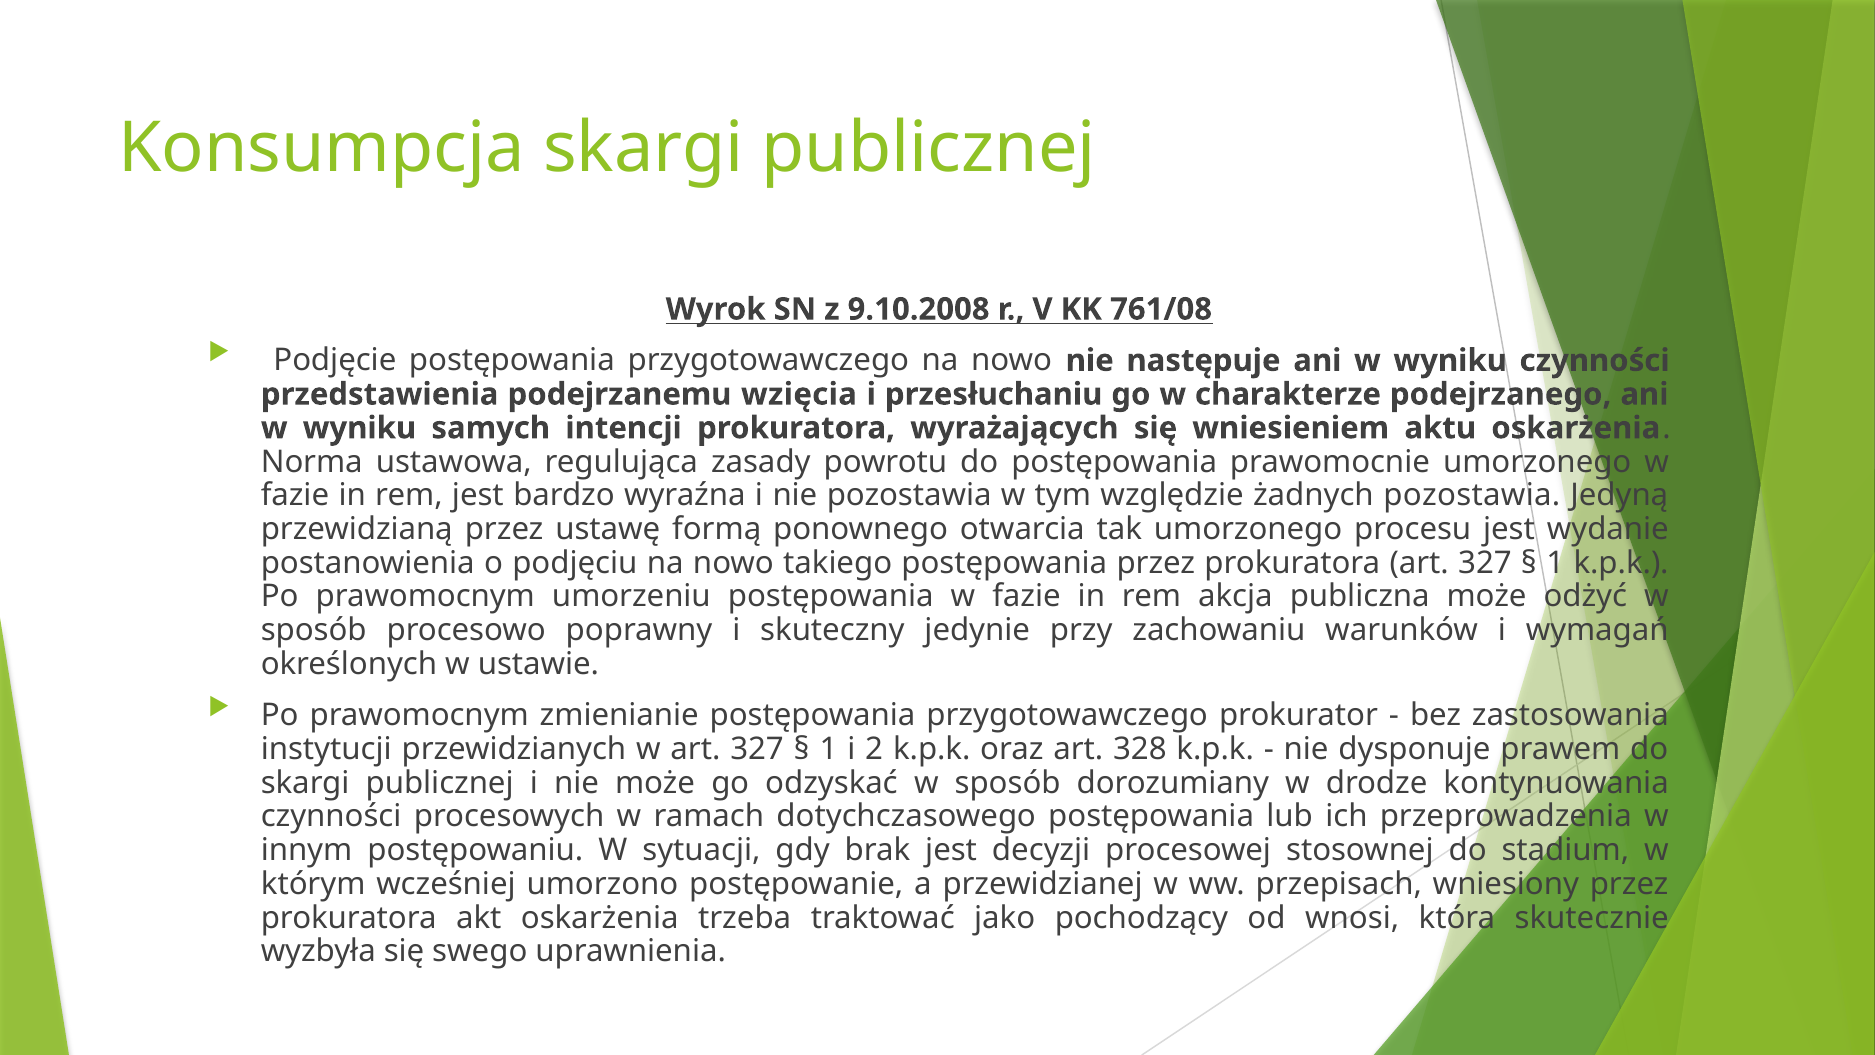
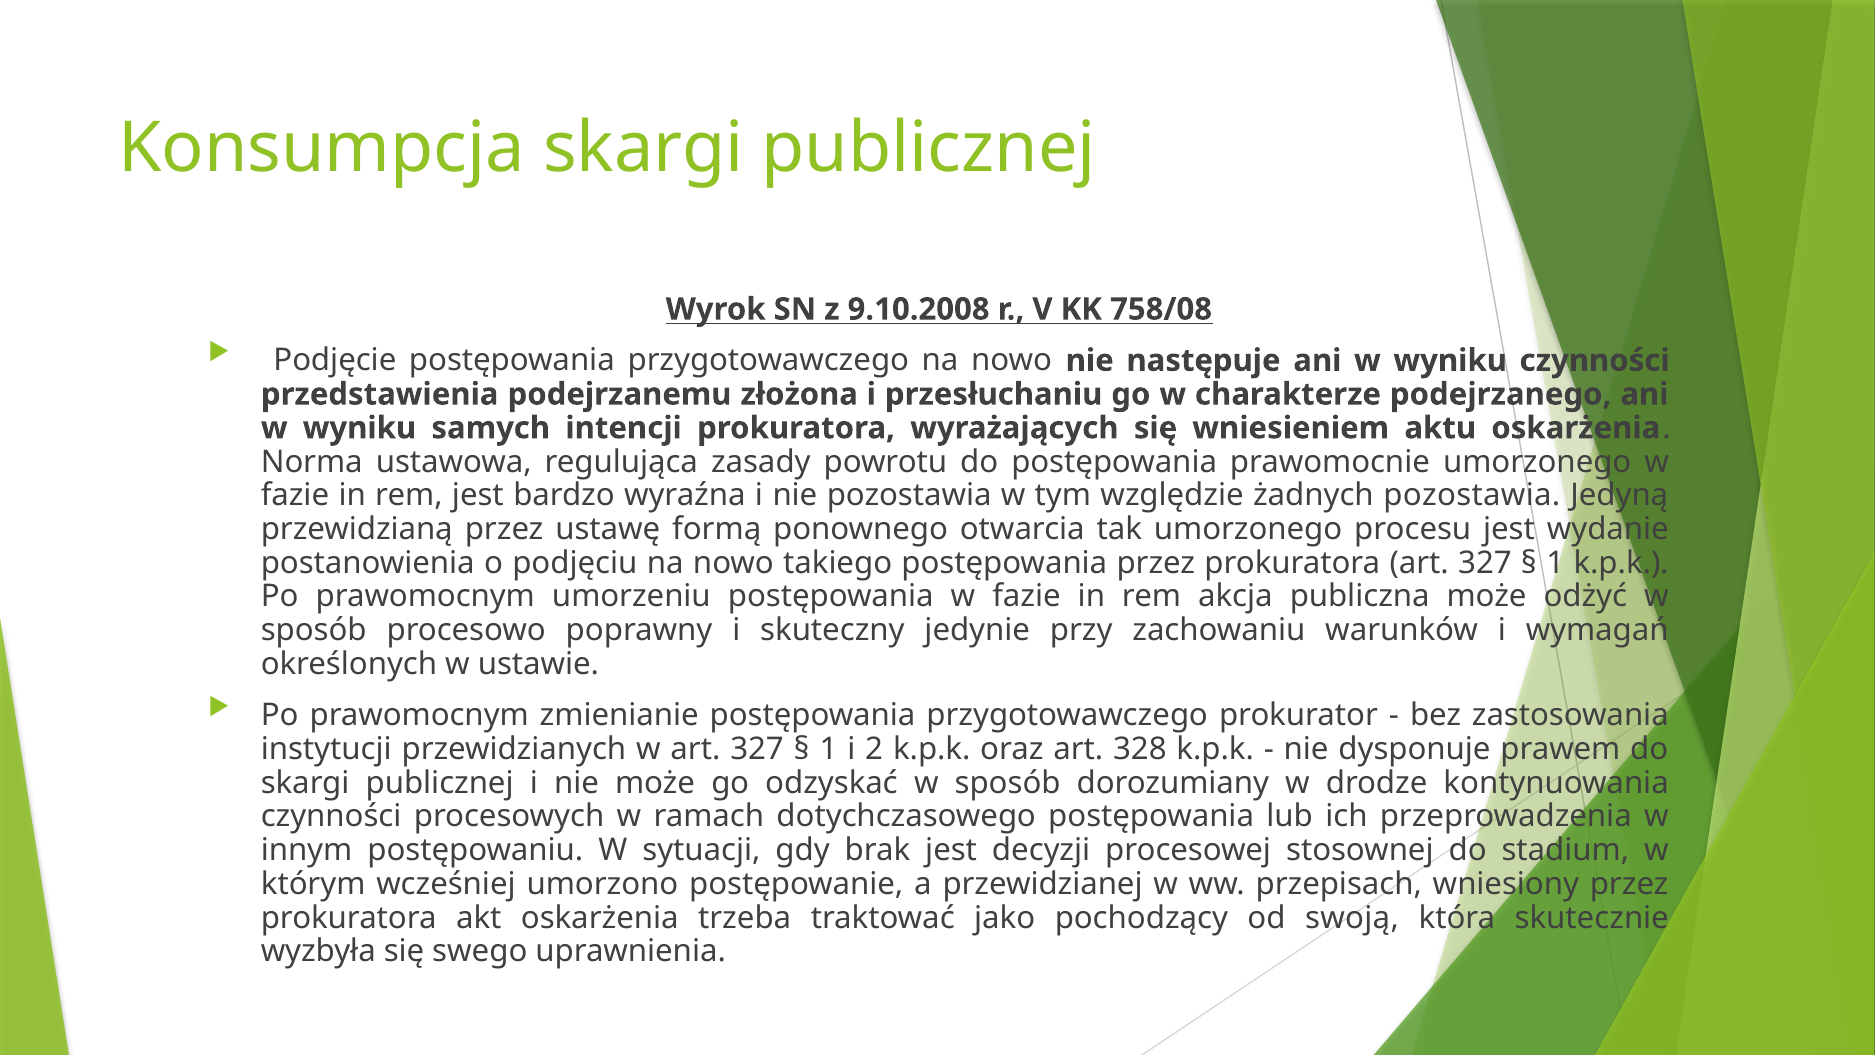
761/08: 761/08 -> 758/08 (1161, 309)
wzięcia: wzięcia -> złożona (799, 394)
wnosi: wnosi -> swoją (1352, 917)
